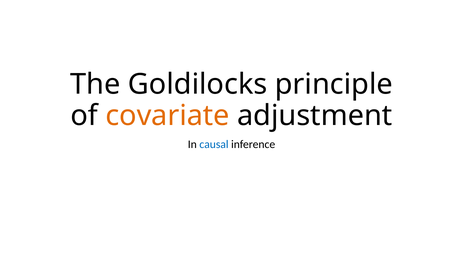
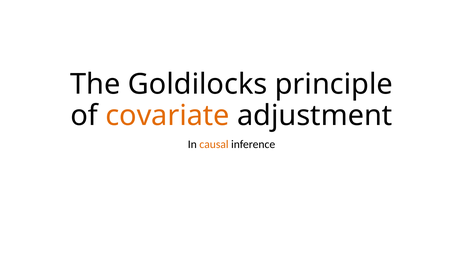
causal colour: blue -> orange (214, 145)
